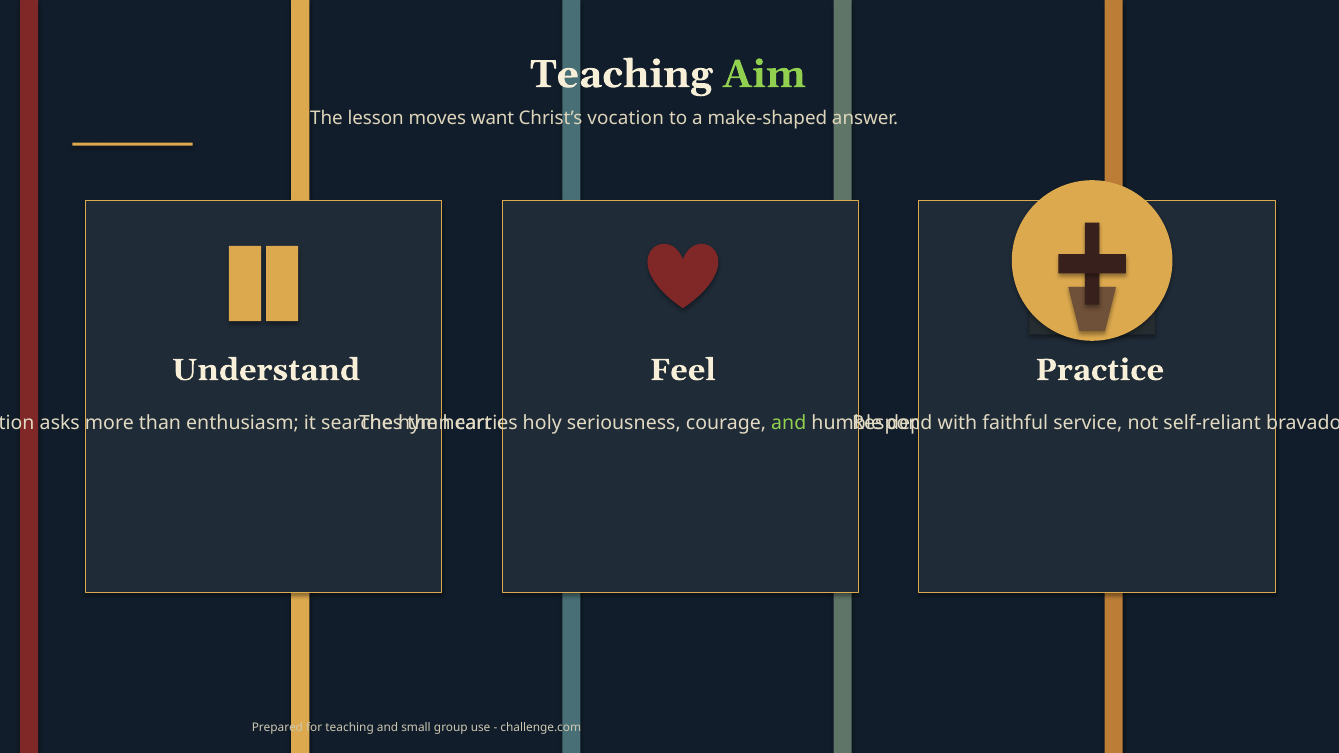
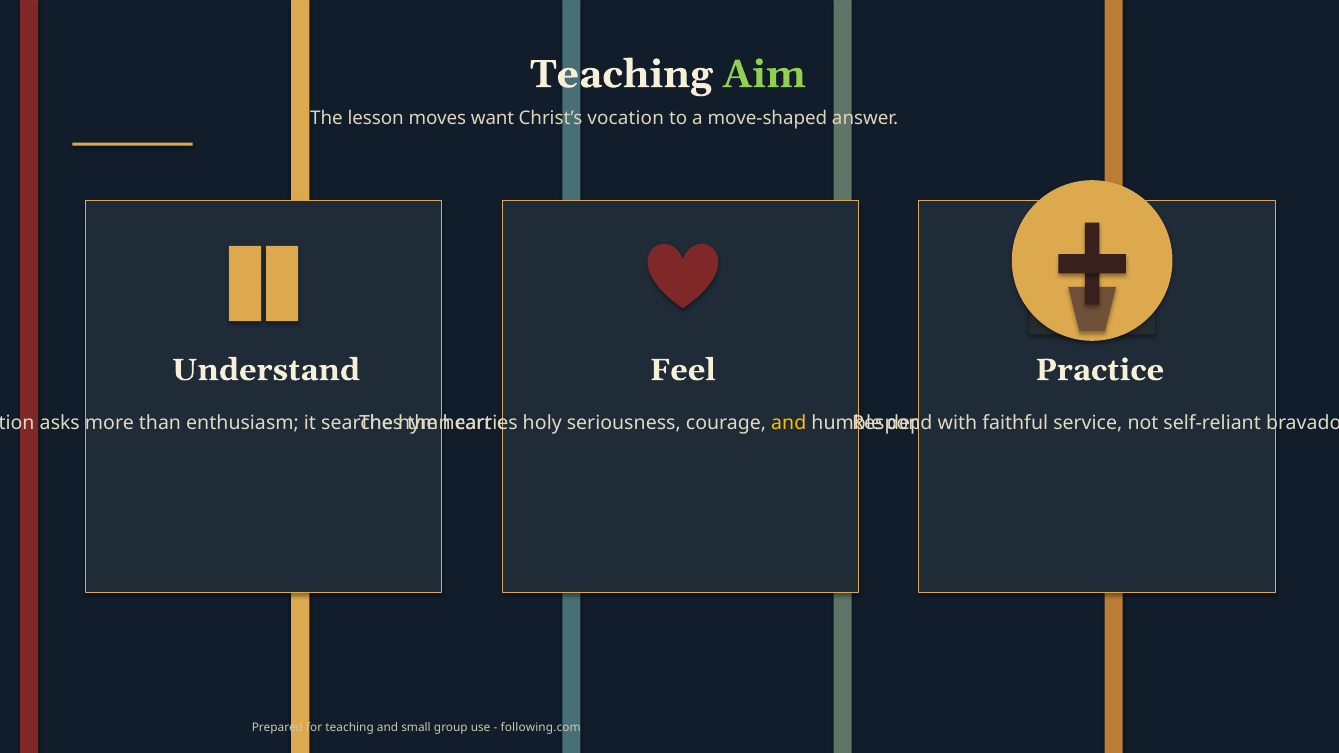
make-shaped: make-shaped -> move-shaped (767, 118)
and colour: light green -> yellow (789, 423)
challenge.com: challenge.com -> following.com (541, 728)
